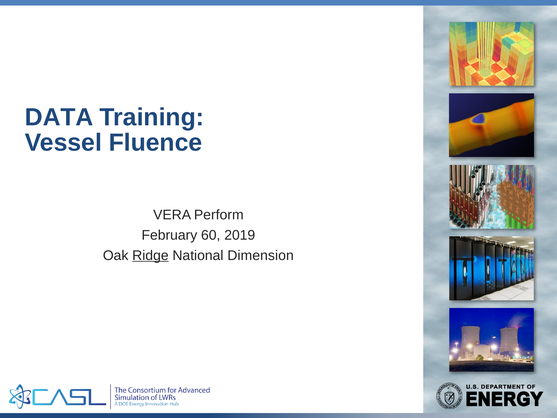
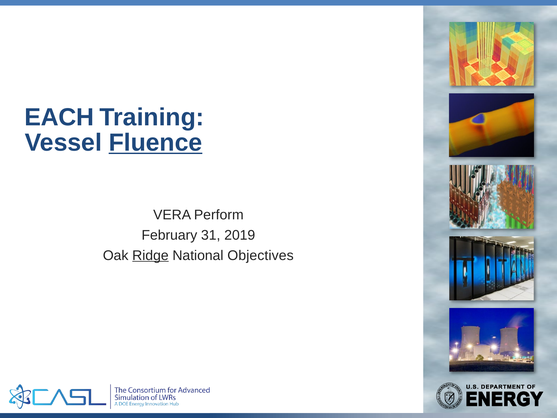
DATA: DATA -> EACH (59, 117)
Fluence underline: none -> present (156, 143)
60: 60 -> 31 (211, 235)
Dimension: Dimension -> Objectives (261, 255)
